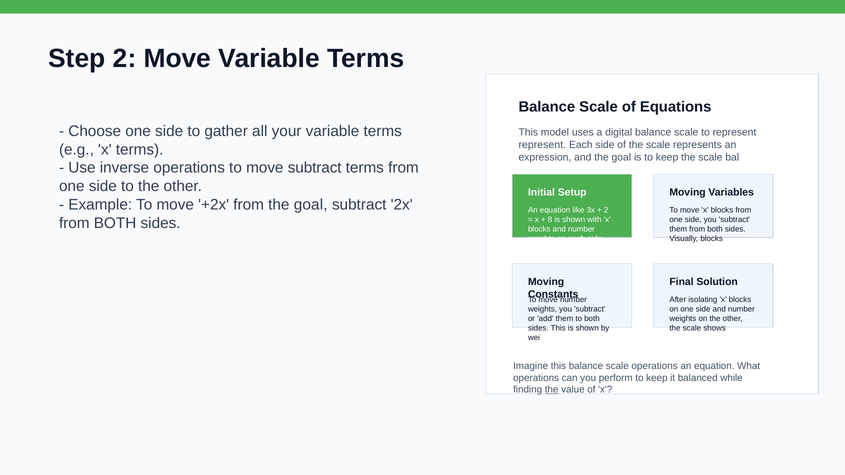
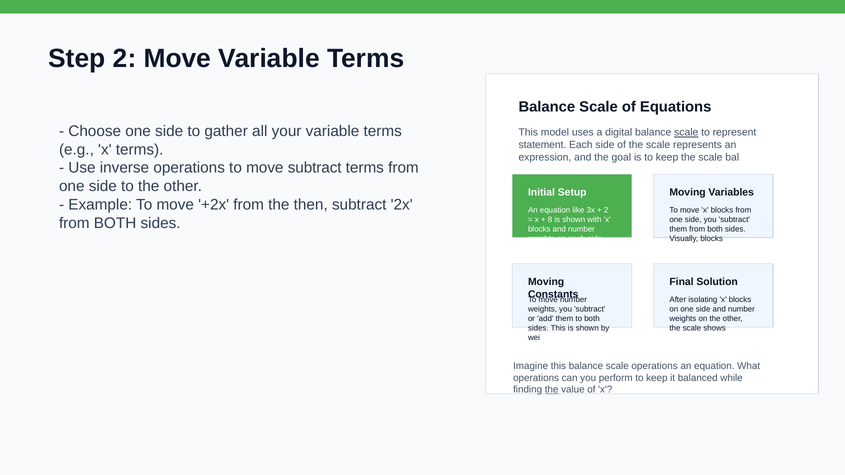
scale underline: none -> present (686, 133)
represent: represent -> statement (542, 145)
from the goal: goal -> then (311, 205)
